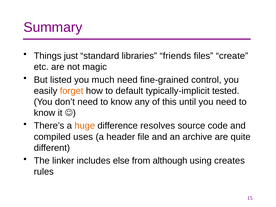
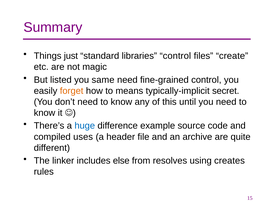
libraries friends: friends -> control (175, 56)
much: much -> same (103, 80)
default: default -> means (129, 91)
tested: tested -> secret (226, 91)
huge colour: orange -> blue (85, 126)
resolves: resolves -> example (158, 126)
although: although -> resolves (170, 161)
